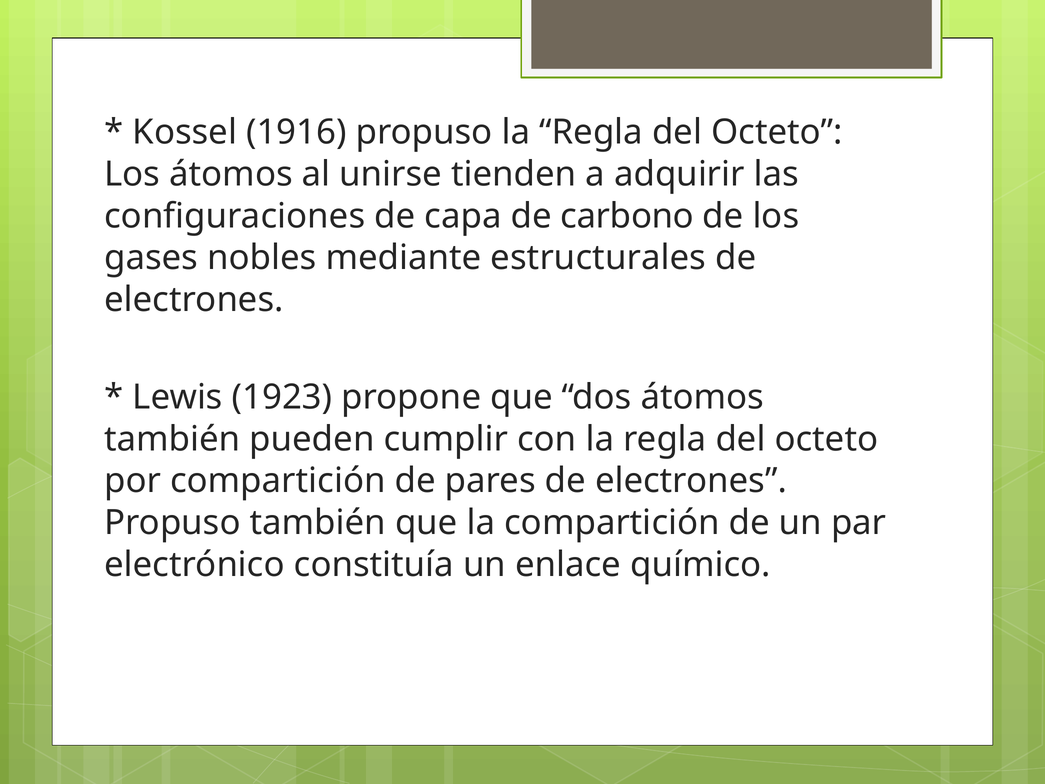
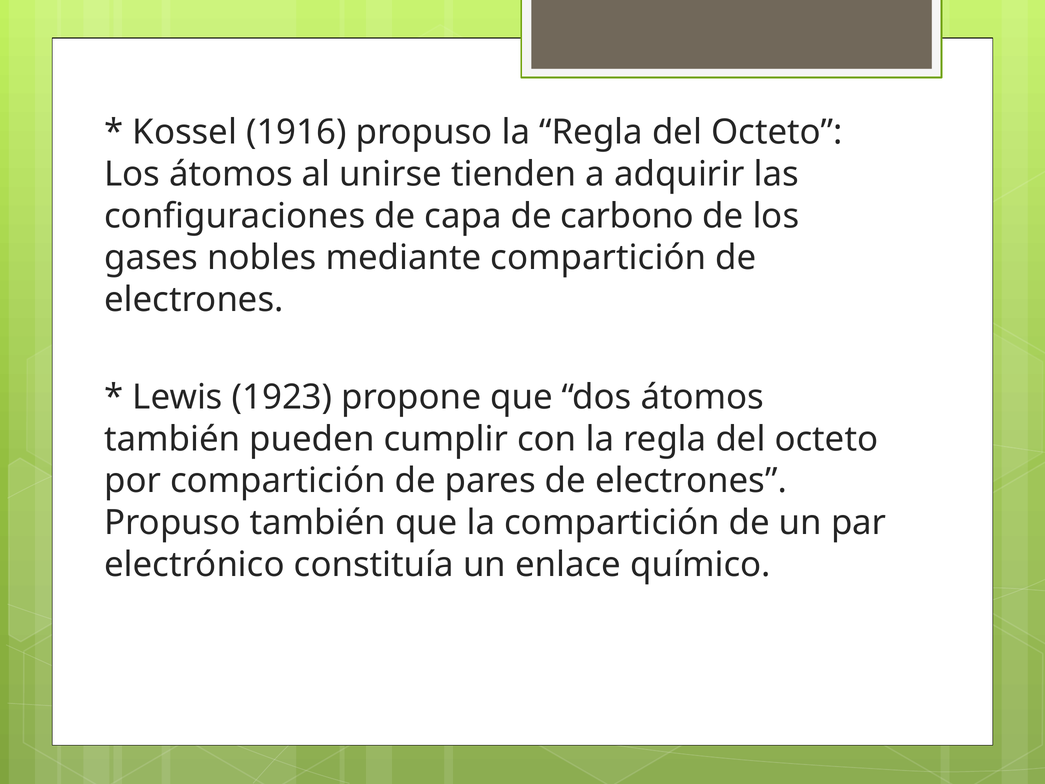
mediante estructurales: estructurales -> compartición (598, 258)
